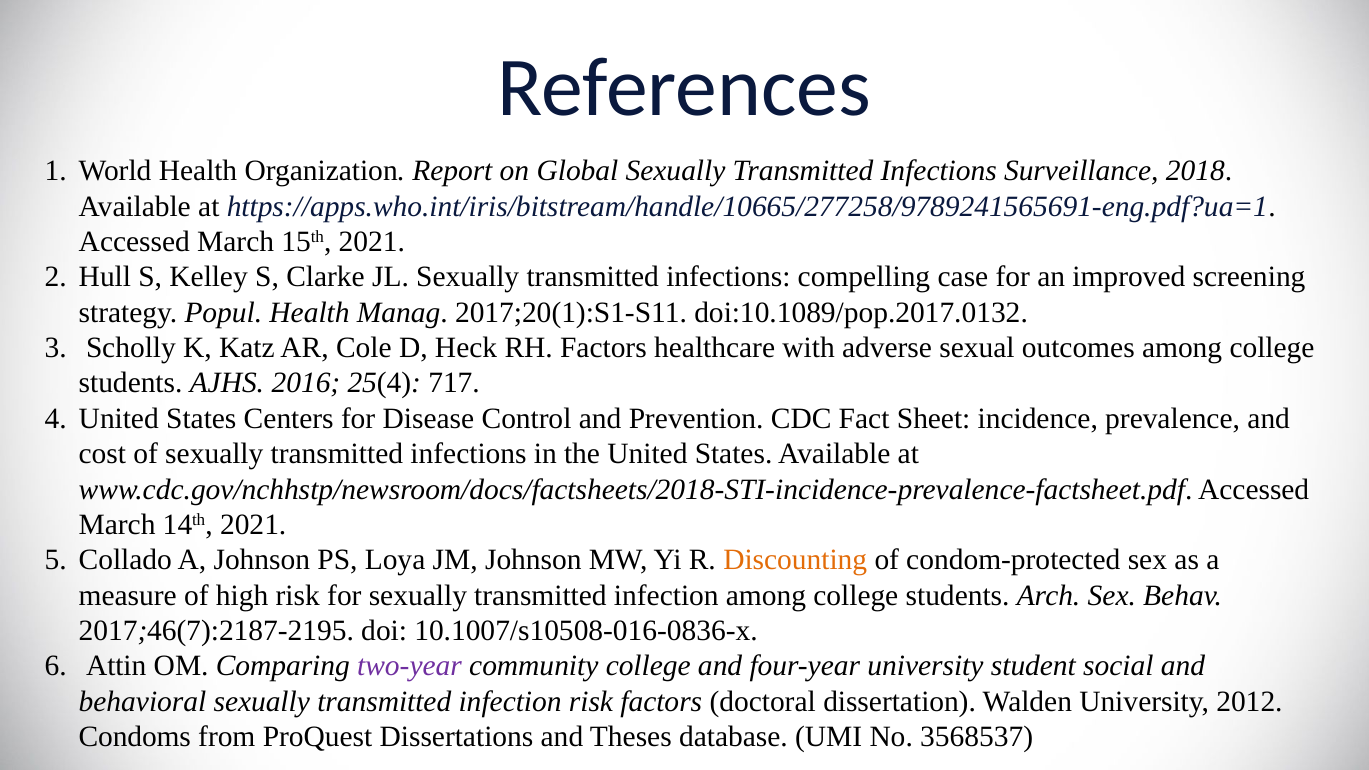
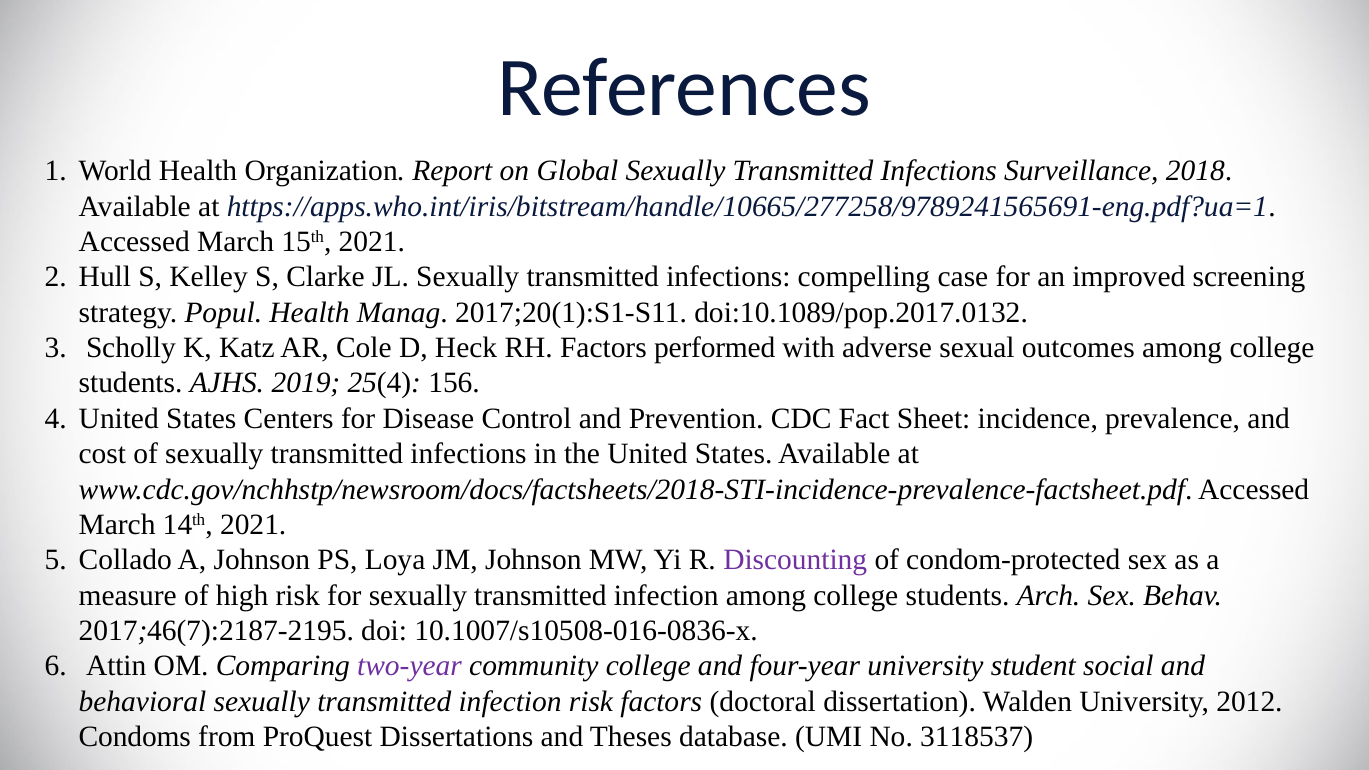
healthcare: healthcare -> performed (715, 348)
2016: 2016 -> 2019 (306, 383)
717: 717 -> 156 (454, 383)
Discounting colour: orange -> purple (795, 560)
3568537: 3568537 -> 3118537 (977, 737)
